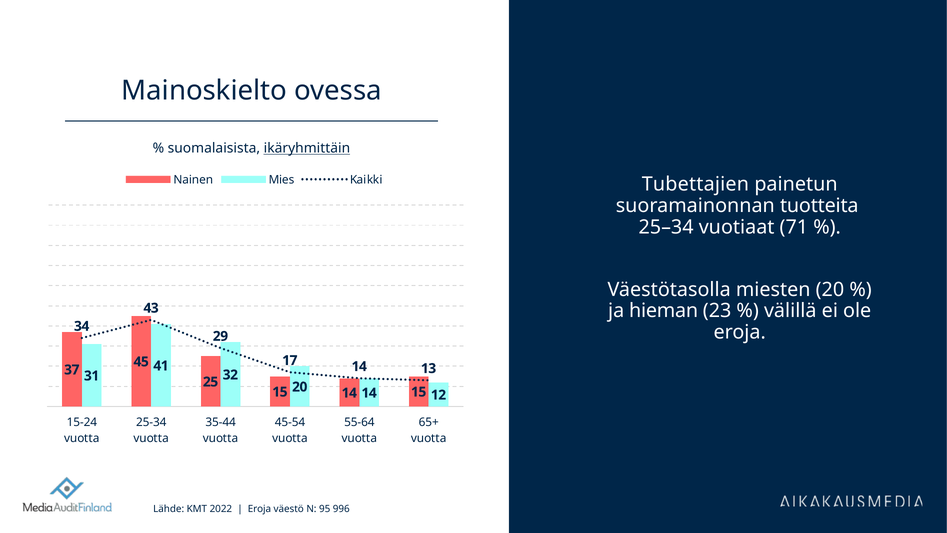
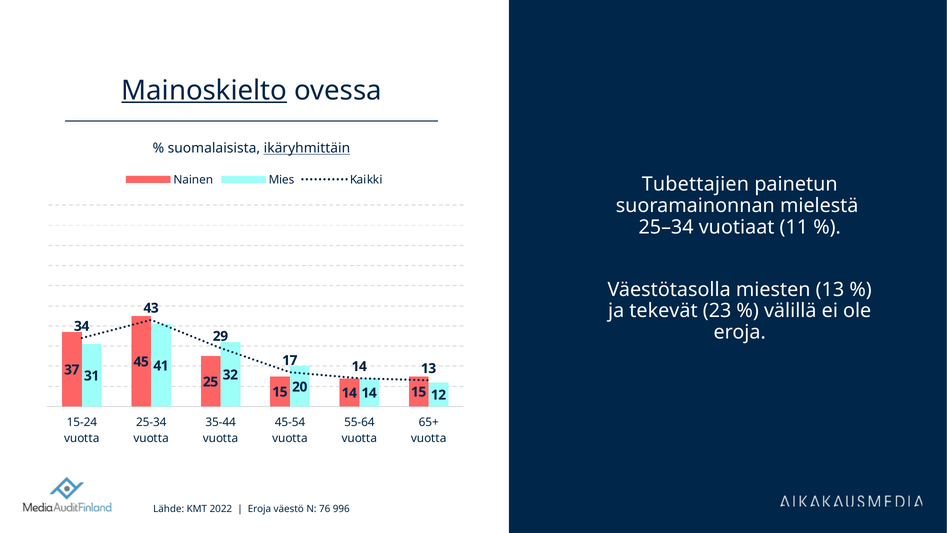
Mainoskielto underline: none -> present (204, 90)
tuotteita: tuotteita -> mielestä (819, 206)
71: 71 -> 11 (794, 227)
miesten 20: 20 -> 13 (830, 289)
hieman: hieman -> tekevät (663, 311)
95: 95 -> 76 (325, 509)
